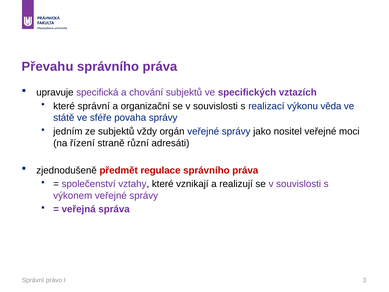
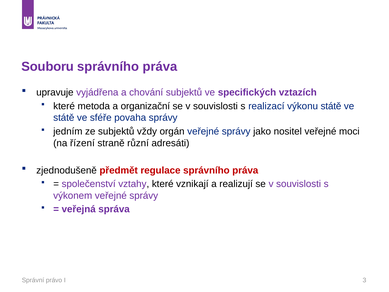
Převahu: Převahu -> Souboru (48, 67)
specifická: specifická -> vyjádřena (97, 92)
které správní: správní -> metoda (94, 106)
výkonu věda: věda -> státě (331, 106)
